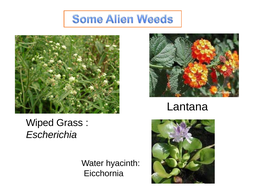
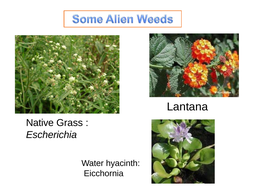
Wiped: Wiped -> Native (40, 123)
